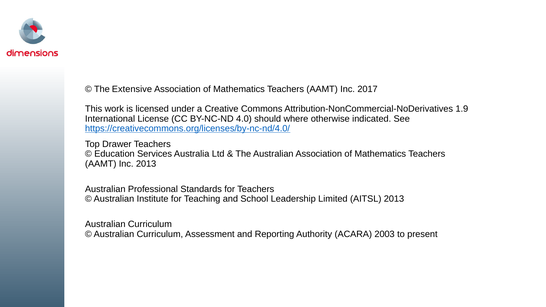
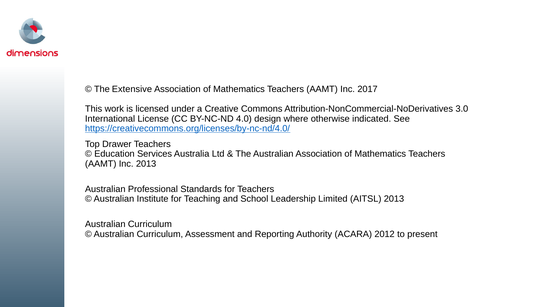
1.9: 1.9 -> 3.0 (462, 109)
should: should -> design (268, 119)
2003: 2003 -> 2012 (385, 234)
